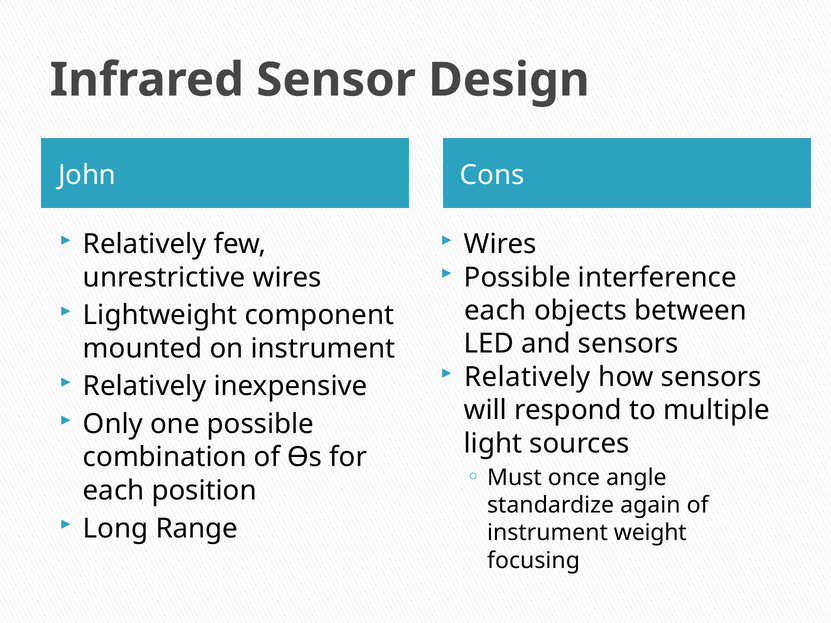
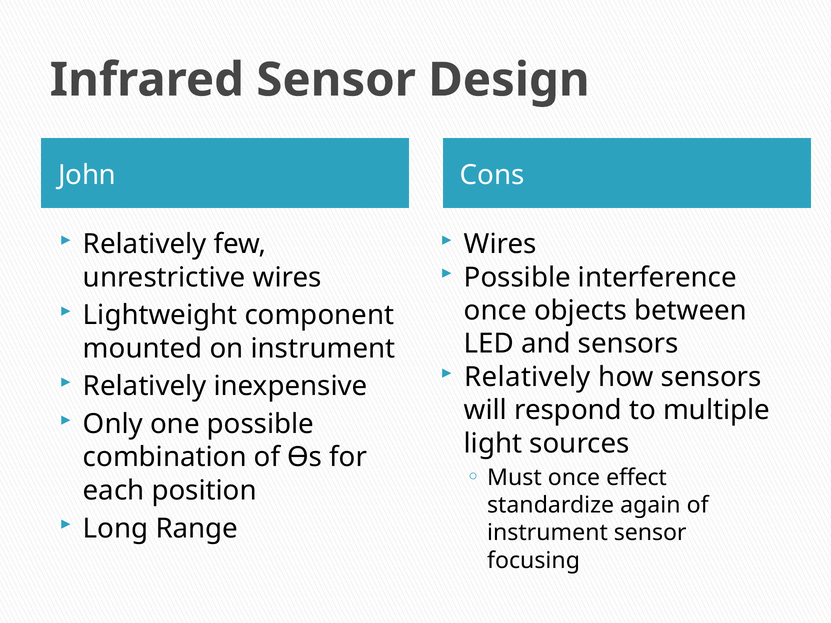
each: each -> once (495, 311)
angle: angle -> effect (636, 478)
instrument weight: weight -> sensor (650, 533)
